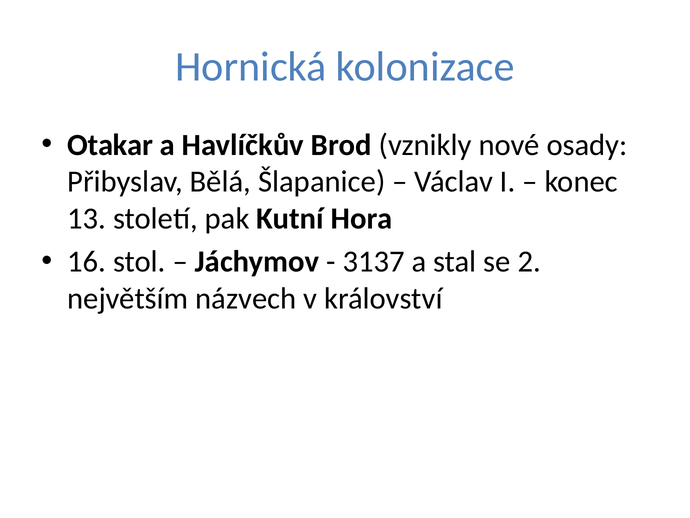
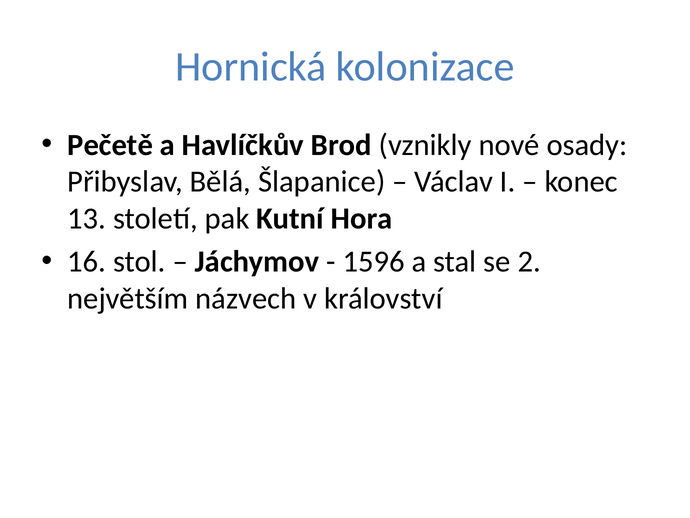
Otakar: Otakar -> Pečetě (110, 145)
3137: 3137 -> 1596 (374, 261)
